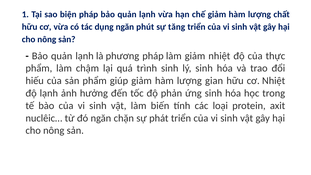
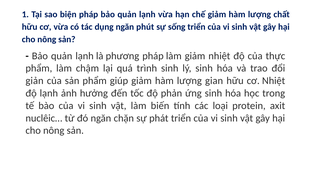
tăng: tăng -> sống (177, 27)
hiếu: hiếu -> giản (35, 81)
